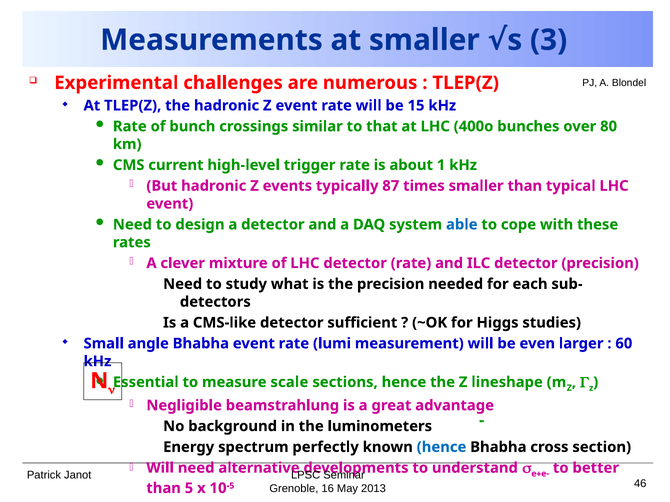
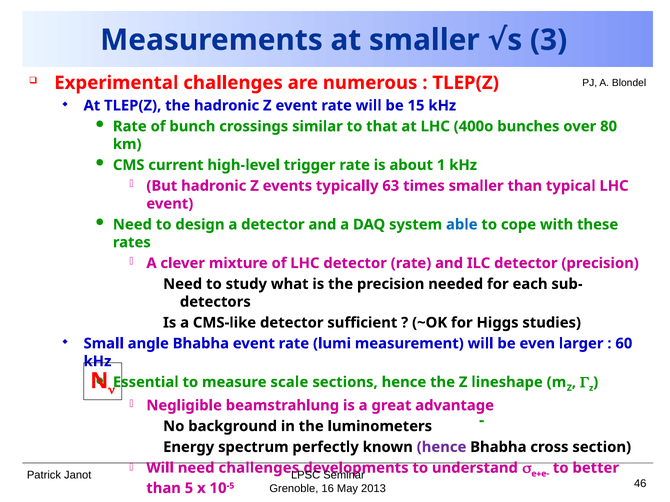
87: 87 -> 63 (391, 186)
hence colour: blue -> purple (442, 447)
need alternative: alternative -> challenges (259, 468)
